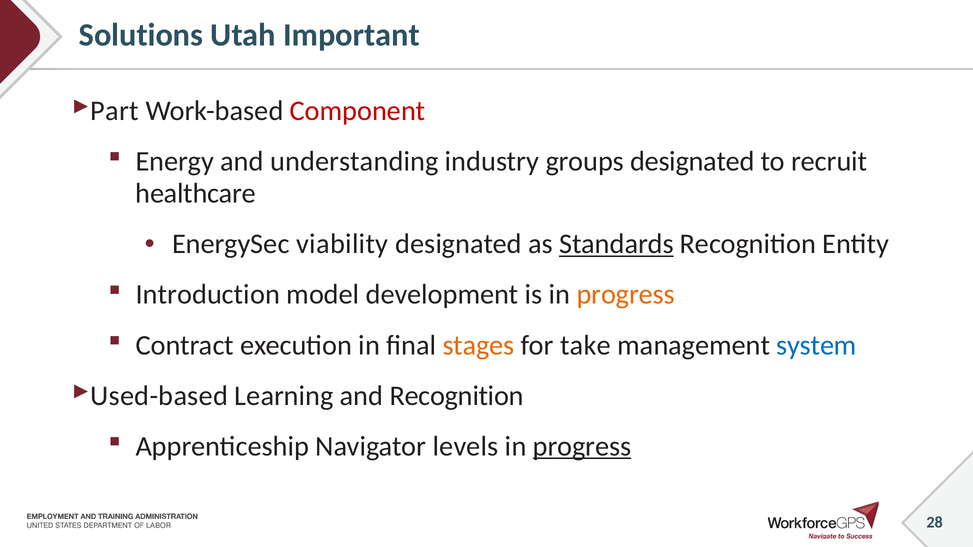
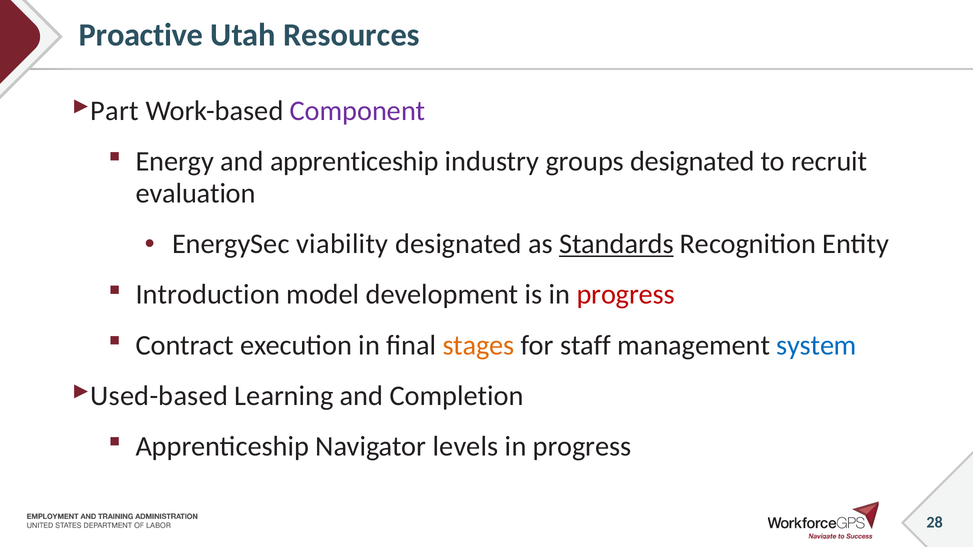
Solutions: Solutions -> Proactive (141, 35)
Important: Important -> Resources (351, 35)
Component colour: red -> purple (358, 111)
and understanding: understanding -> apprenticeship (354, 161)
healthcare: healthcare -> evaluation (196, 194)
progress colour: orange -> red (626, 295)
take: take -> staff (586, 345)
and Recognition: Recognition -> Completion (457, 396)
progress underline: present -> none (582, 446)
